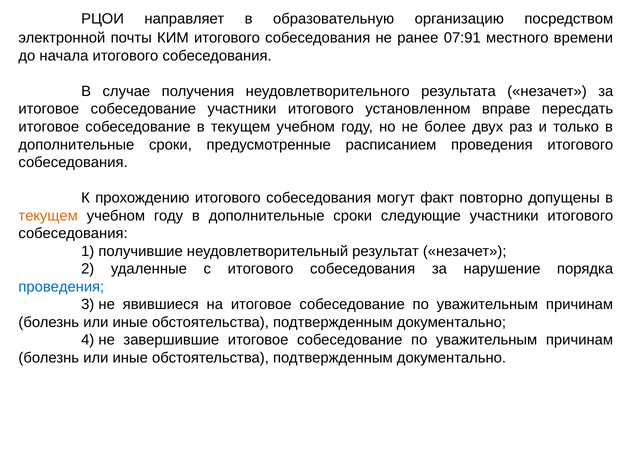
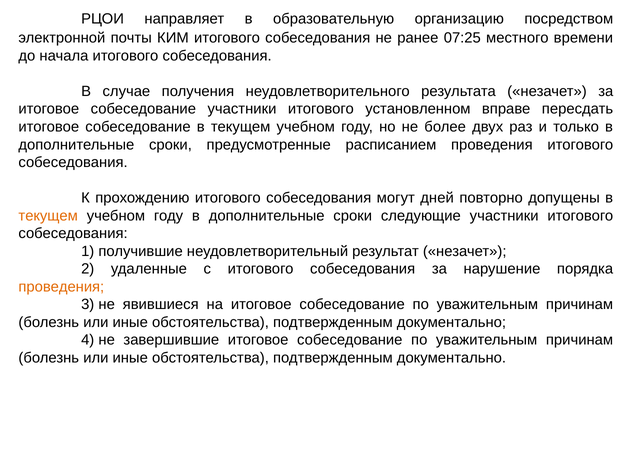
07:91: 07:91 -> 07:25 (462, 38)
факт: факт -> дней (437, 198)
проведения colour: blue -> orange (61, 287)
